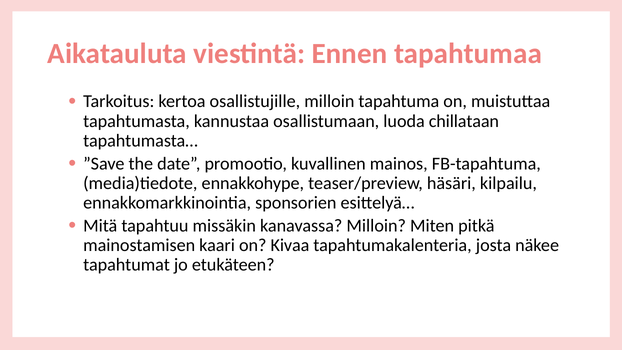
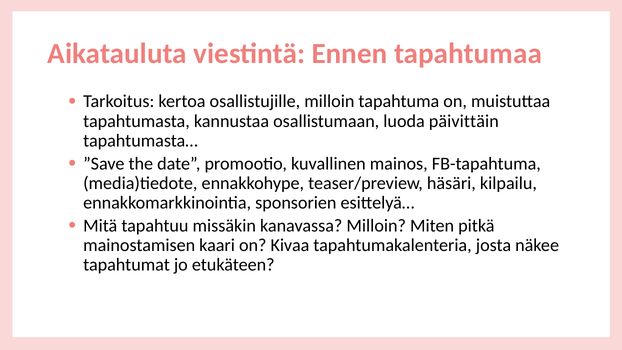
chillataan: chillataan -> päivittäin (464, 121)
